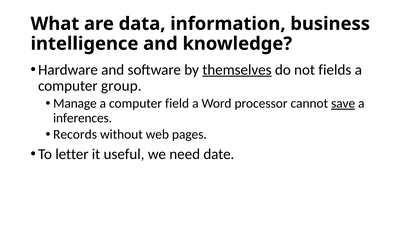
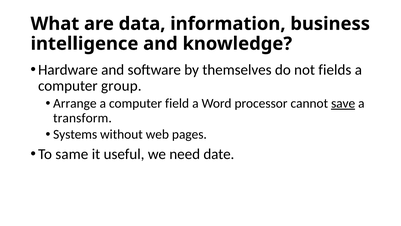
themselves underline: present -> none (237, 70)
Manage: Manage -> Arrange (75, 103)
inferences: inferences -> transform (82, 118)
Records: Records -> Systems (75, 134)
letter: letter -> same (72, 154)
